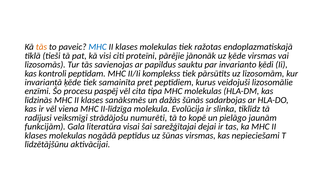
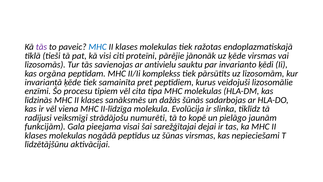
tās colour: orange -> purple (41, 47)
papildus: papildus -> antivielu (160, 65)
kontroli: kontroli -> orgāna (52, 73)
paspēj: paspēj -> tipiem (106, 91)
literatūra: literatūra -> pieejama (104, 126)
